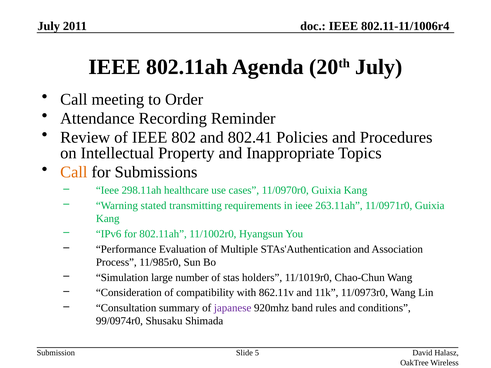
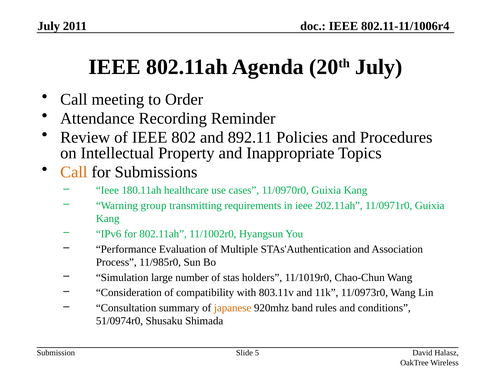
802.41: 802.41 -> 892.11 (250, 138)
298.11ah: 298.11ah -> 180.11ah (142, 190)
stated: stated -> group (154, 206)
263.11ah: 263.11ah -> 202.11ah (339, 206)
862.11v: 862.11v -> 803.11v (276, 293)
japanese colour: purple -> orange (233, 308)
99/0974r0: 99/0974r0 -> 51/0974r0 (119, 321)
